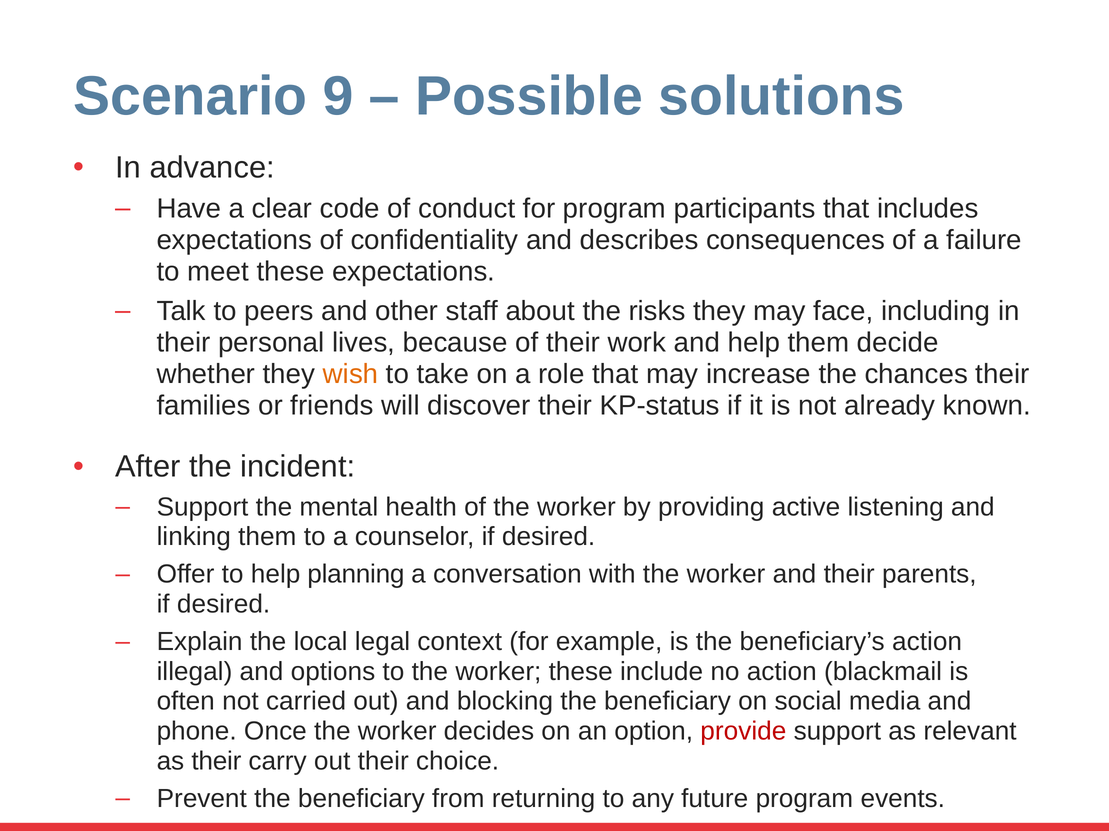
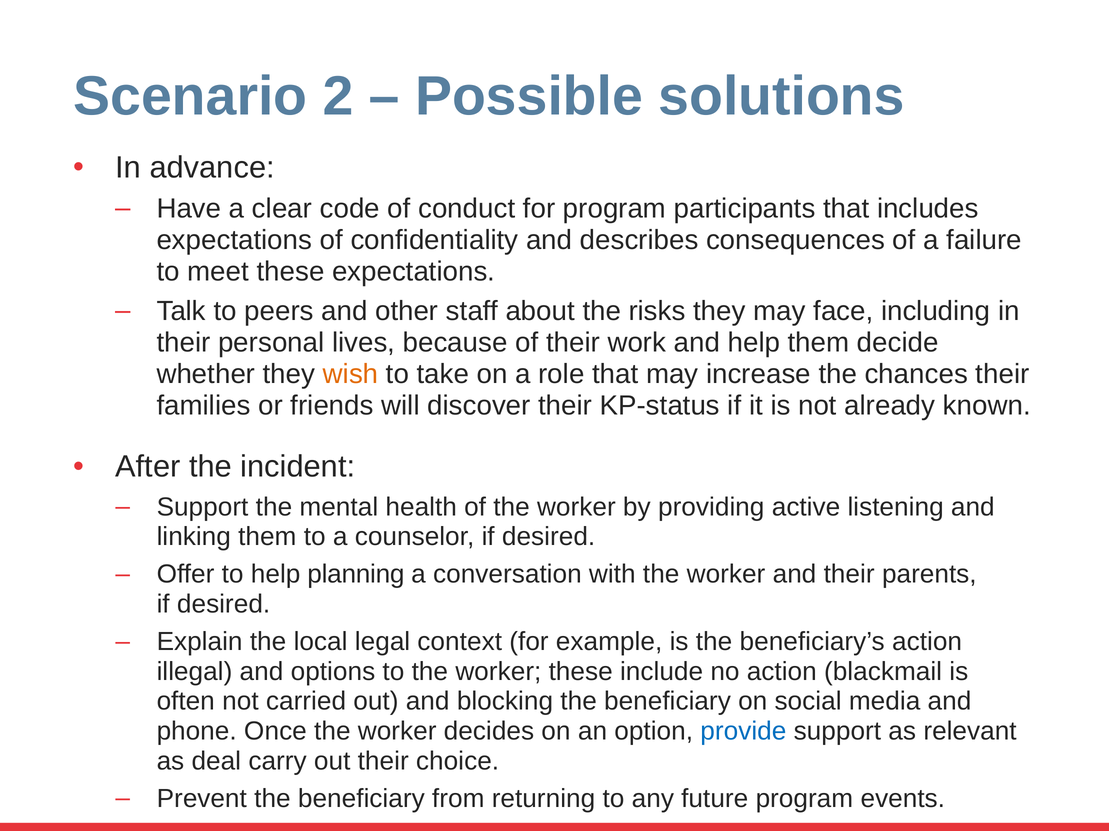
9: 9 -> 2 (338, 97)
provide colour: red -> blue (743, 732)
as their: their -> deal (216, 762)
